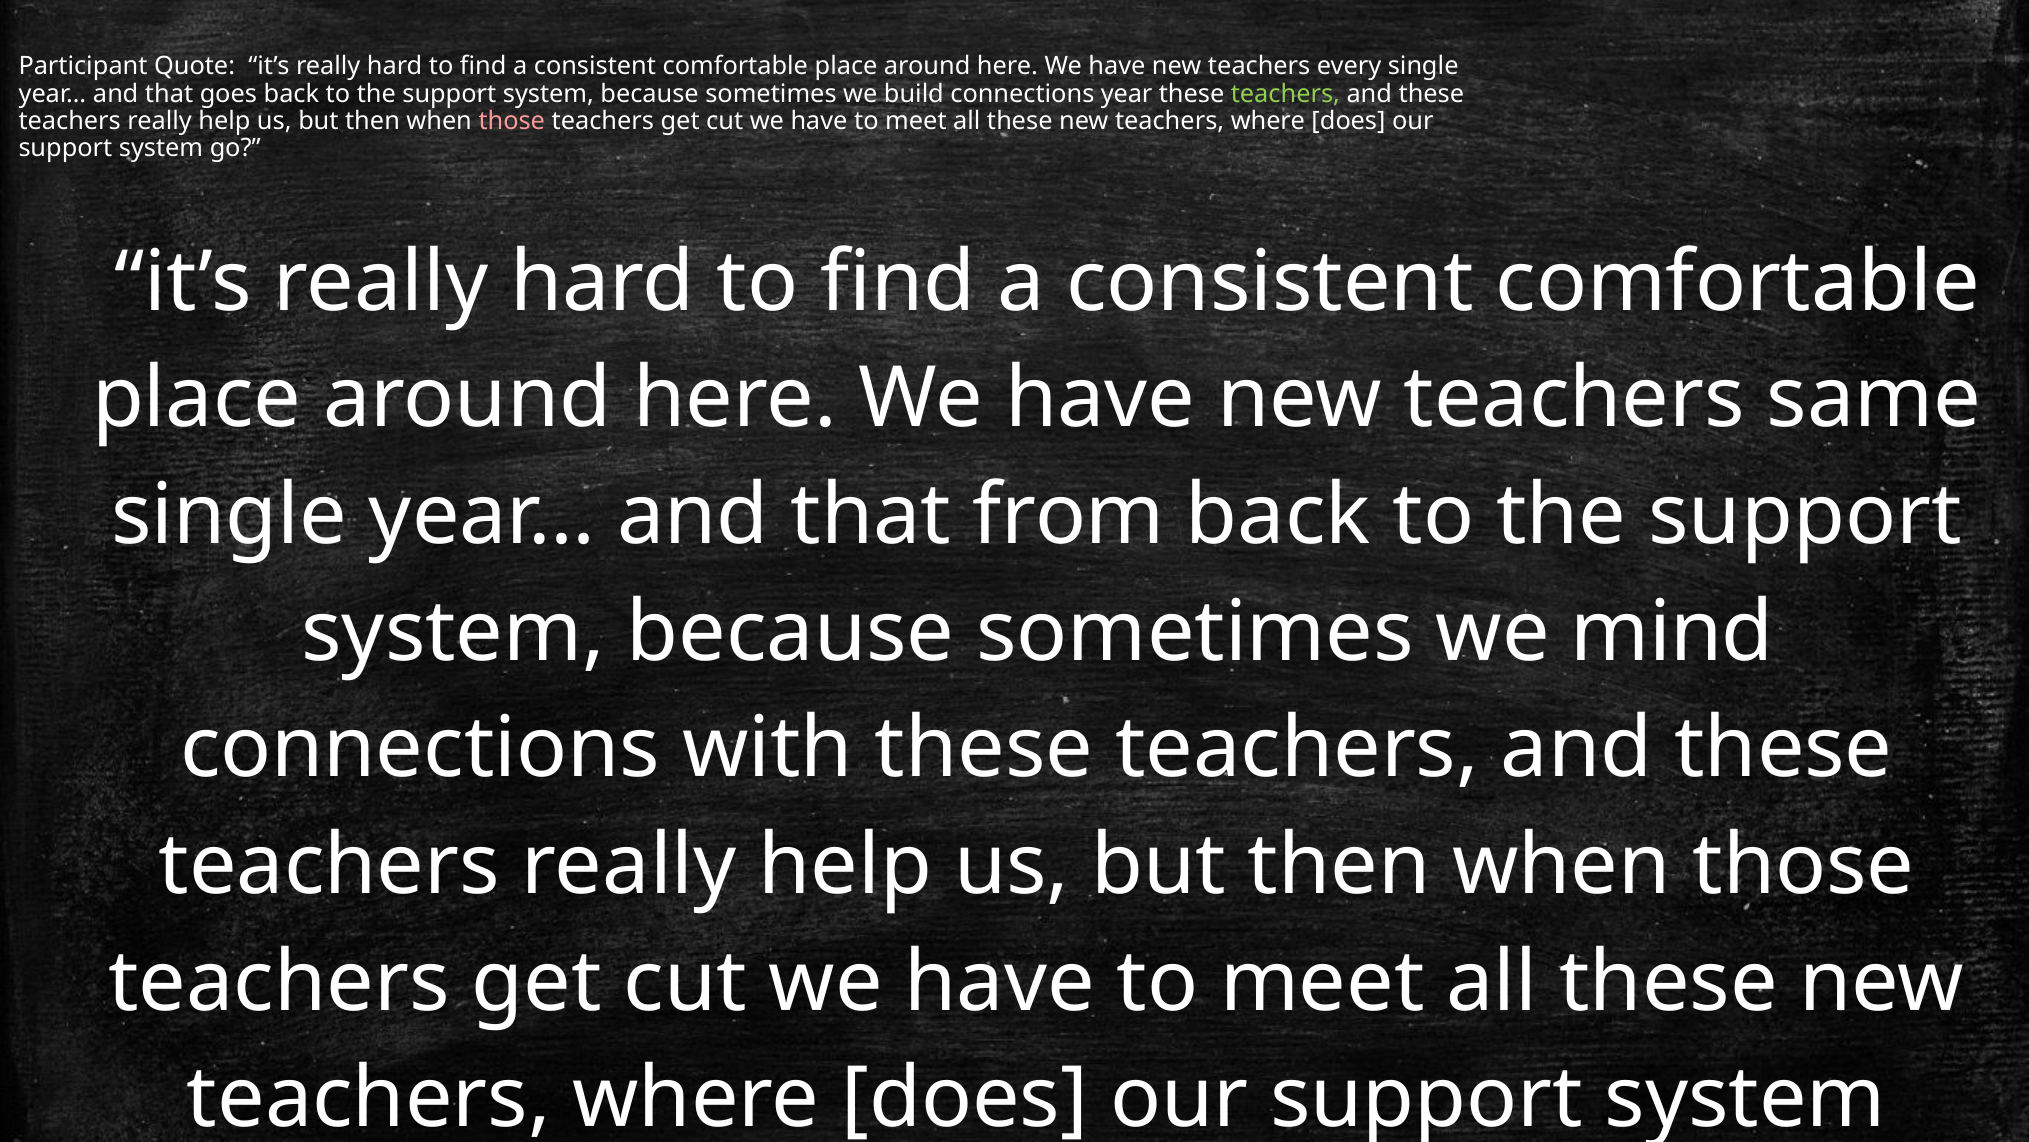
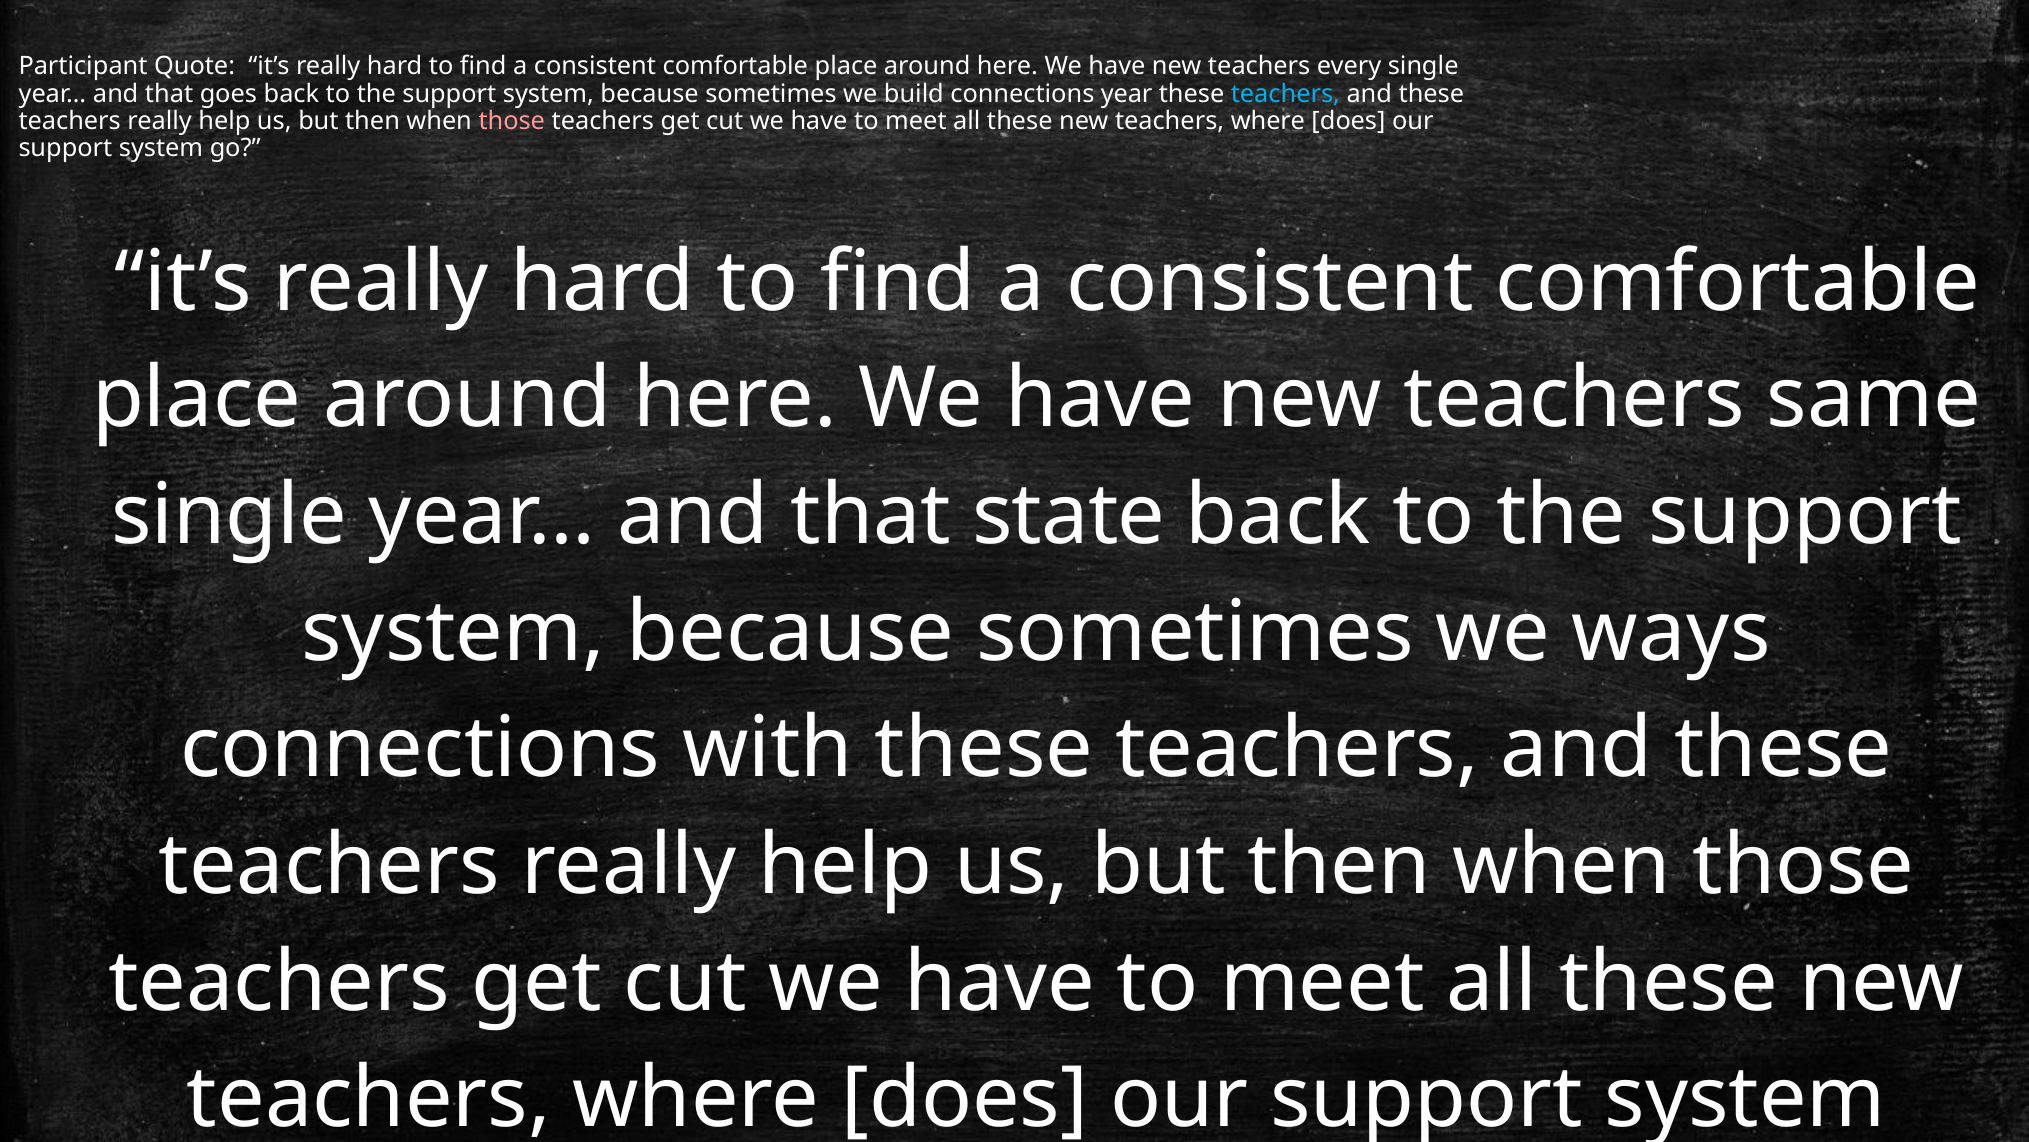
teachers colour: light green -> light blue (1285, 94)
from: from -> state (1069, 515)
mind: mind -> ways (1672, 632)
